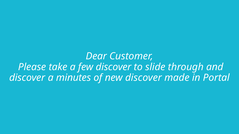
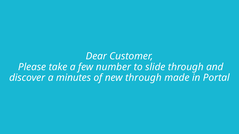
few discover: discover -> number (113, 67)
new discover: discover -> through (143, 78)
